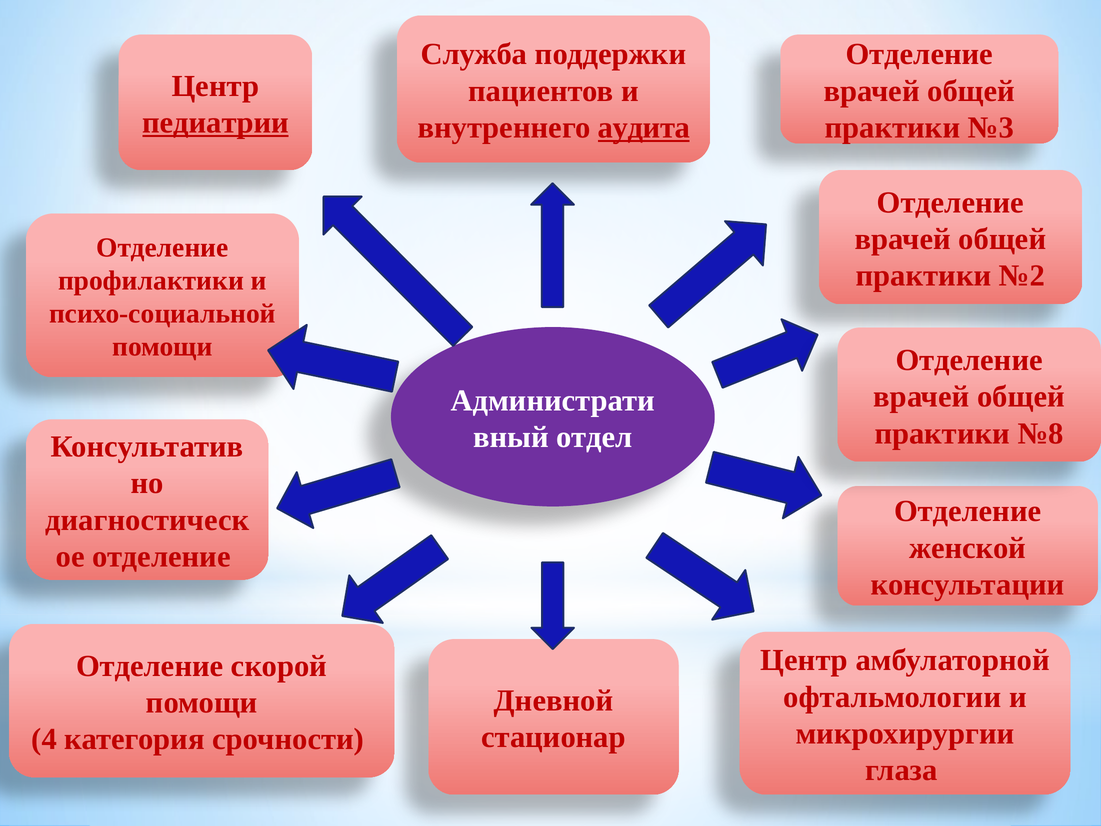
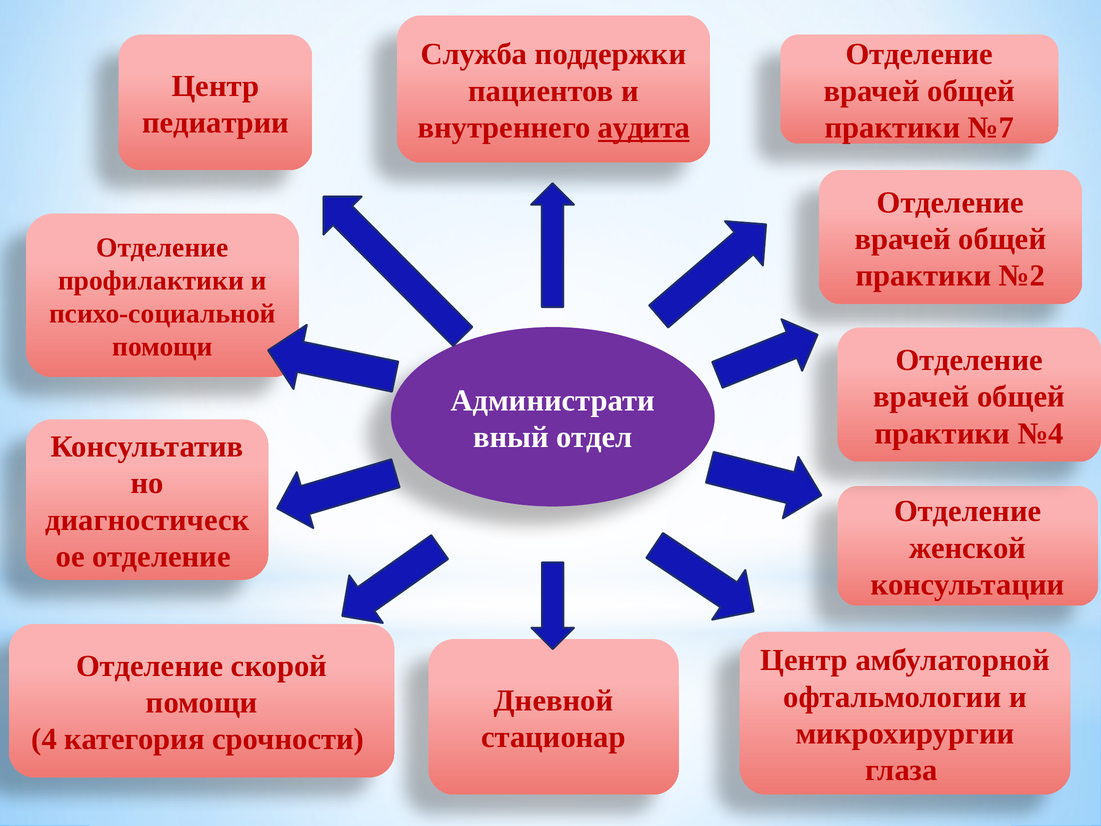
педиатрии underline: present -> none (216, 123)
№3: №3 -> №7 (991, 128)
№8: №8 -> №4 (1041, 433)
